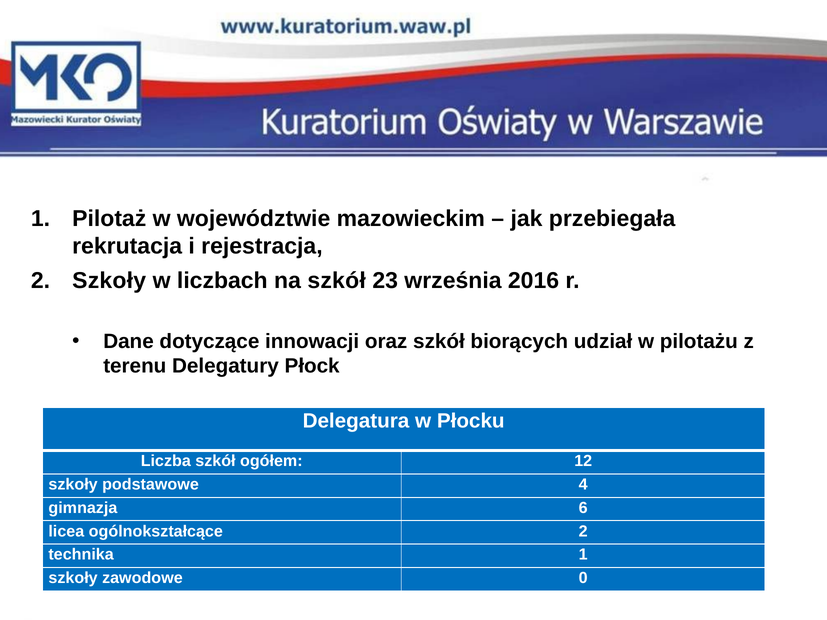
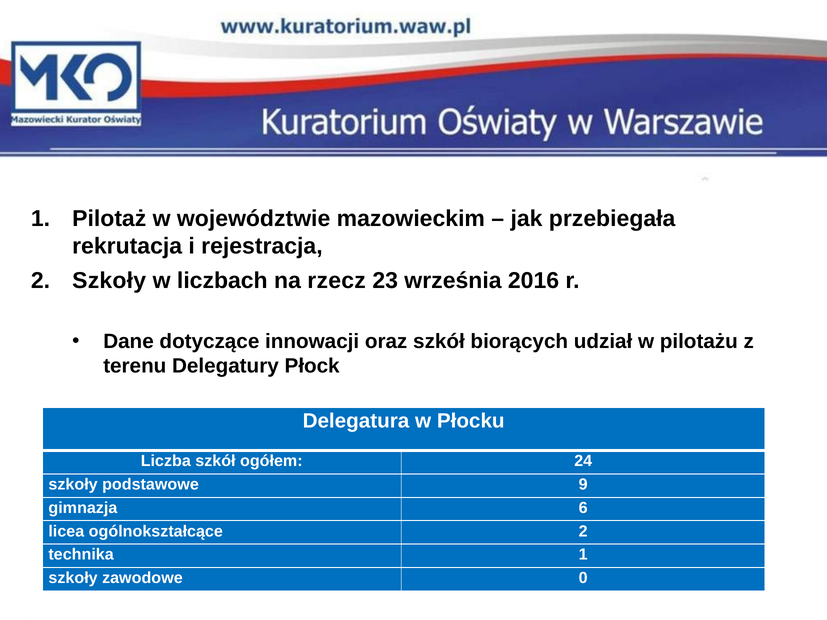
na szkół: szkół -> rzecz (337, 281)
12: 12 -> 24 (583, 461)
4: 4 -> 9 (583, 485)
